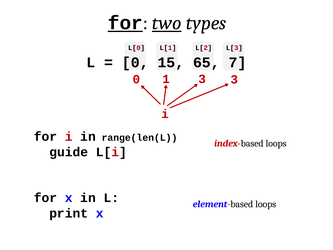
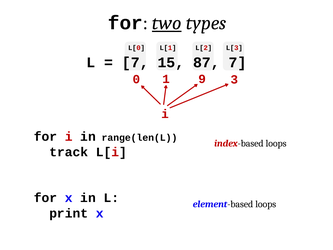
for underline: present -> none (125, 23)
0: 0 -> 7 (135, 62)
65: 65 -> 87 (206, 62)
1 3: 3 -> 9 (202, 79)
guide: guide -> track (69, 152)
